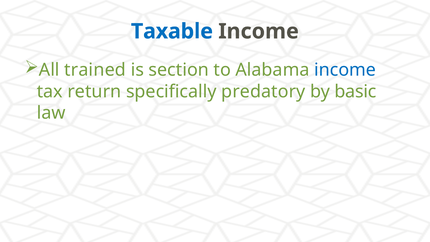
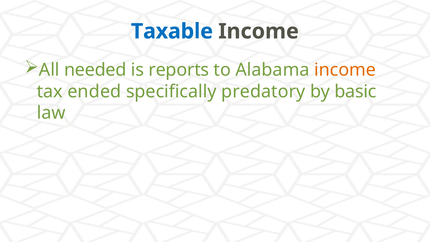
trained: trained -> needed (95, 70)
section: section -> reports (179, 70)
income colour: blue -> orange (345, 70)
return: return -> ended (94, 92)
